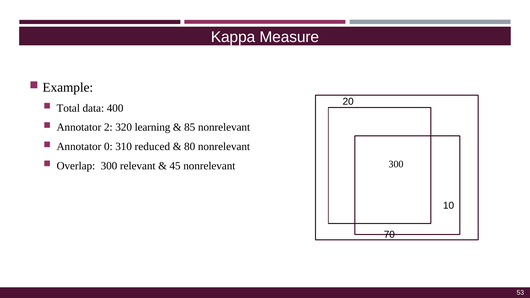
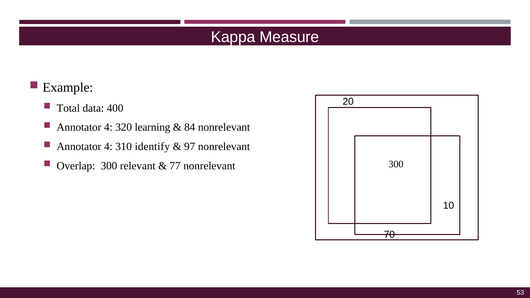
2: 2 -> 4 (108, 127)
85: 85 -> 84 (190, 127)
0: 0 -> 4 (108, 147)
reduced: reduced -> identify (152, 147)
80: 80 -> 97 (190, 147)
45: 45 -> 77 (175, 166)
